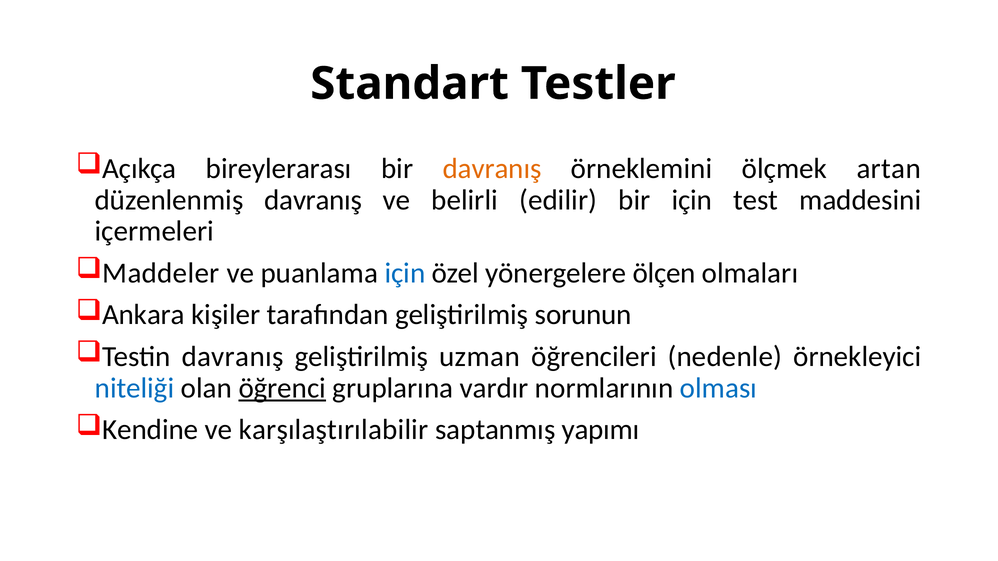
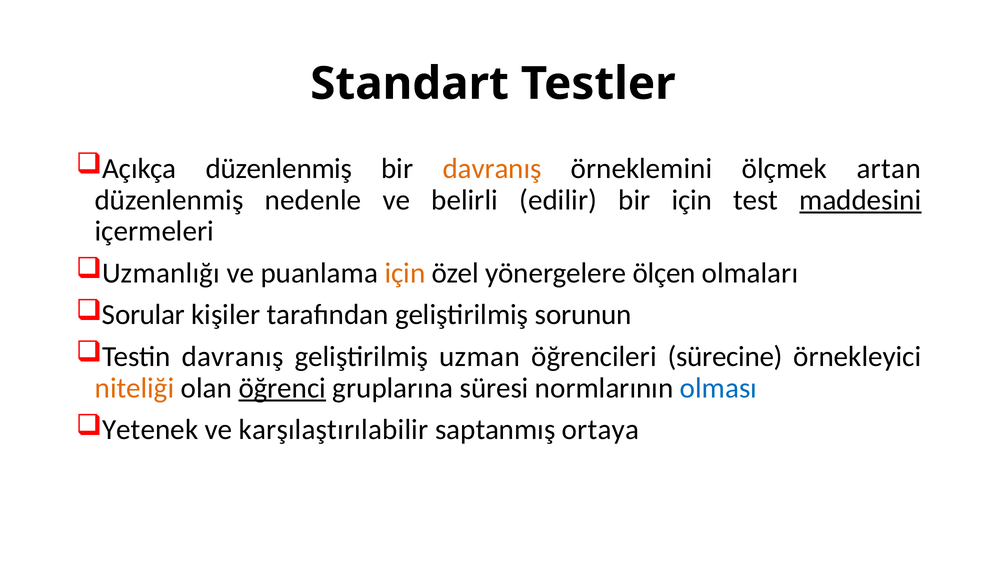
Açıkça bireylerarası: bireylerarası -> düzenlenmiş (279, 169)
düzenlenmiş davranış: davranış -> nedenle (313, 200)
maddesini underline: none -> present (860, 200)
Maddeler: Maddeler -> Uzmanlığı (161, 273)
için colour: blue -> orange (405, 273)
Ankara: Ankara -> Sorular (144, 315)
nedenle: nedenle -> sürecine (725, 357)
niteliği colour: blue -> orange (135, 388)
vardır: vardır -> süresi (494, 388)
Kendine: Kendine -> Yetenek (150, 430)
yapımı: yapımı -> ortaya (600, 430)
